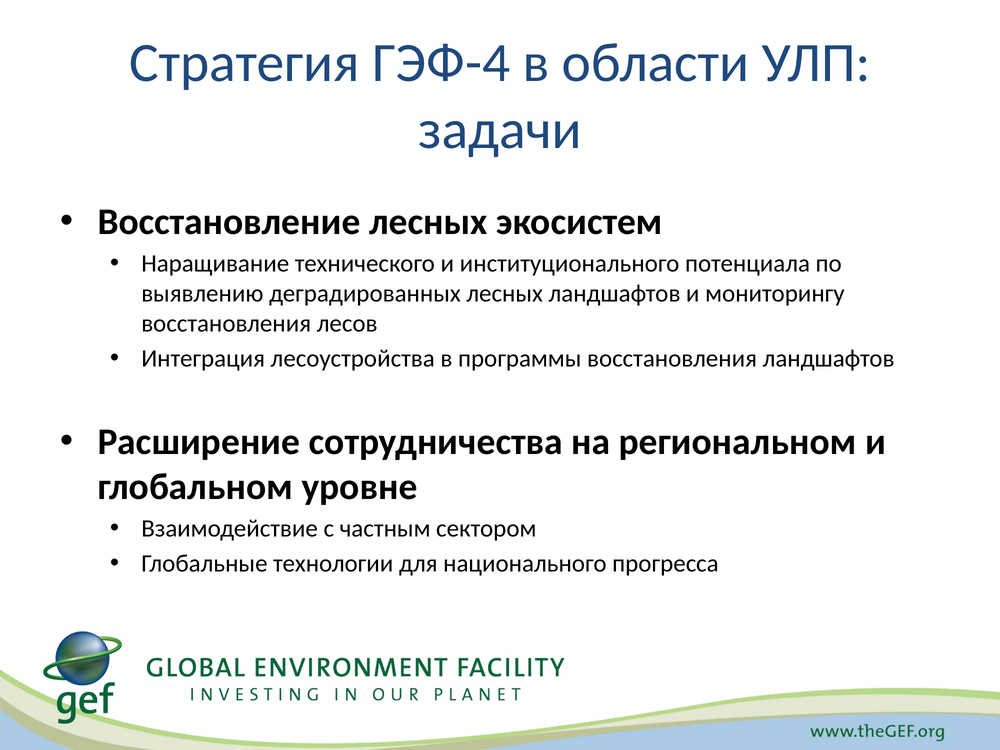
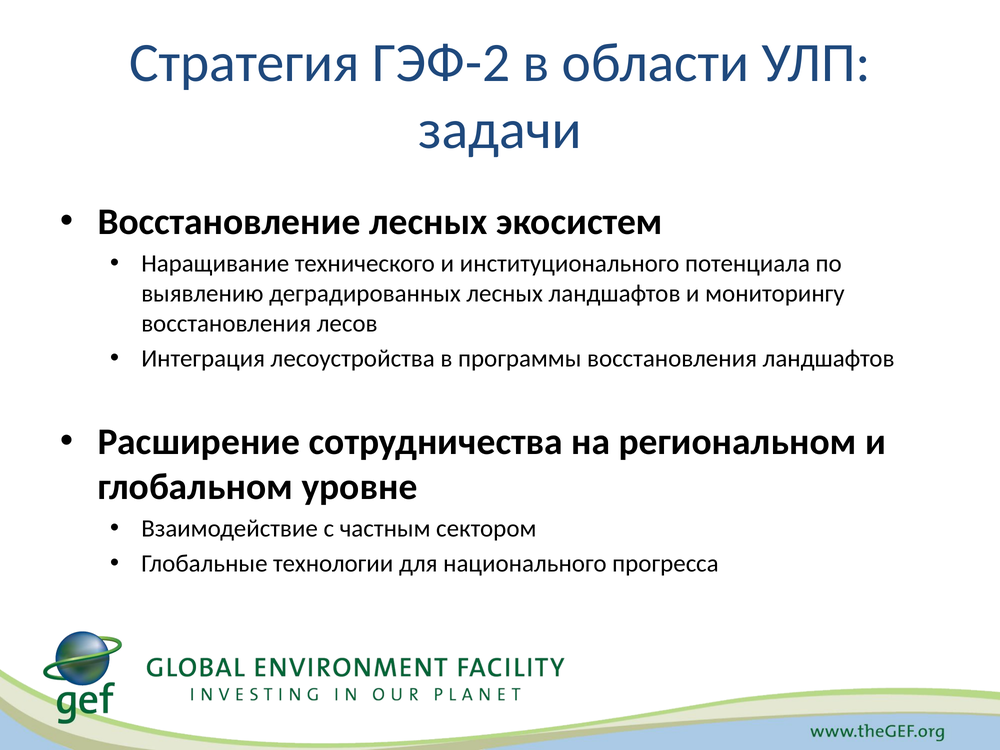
ГЭФ-4: ГЭФ-4 -> ГЭФ-2 (441, 63)
